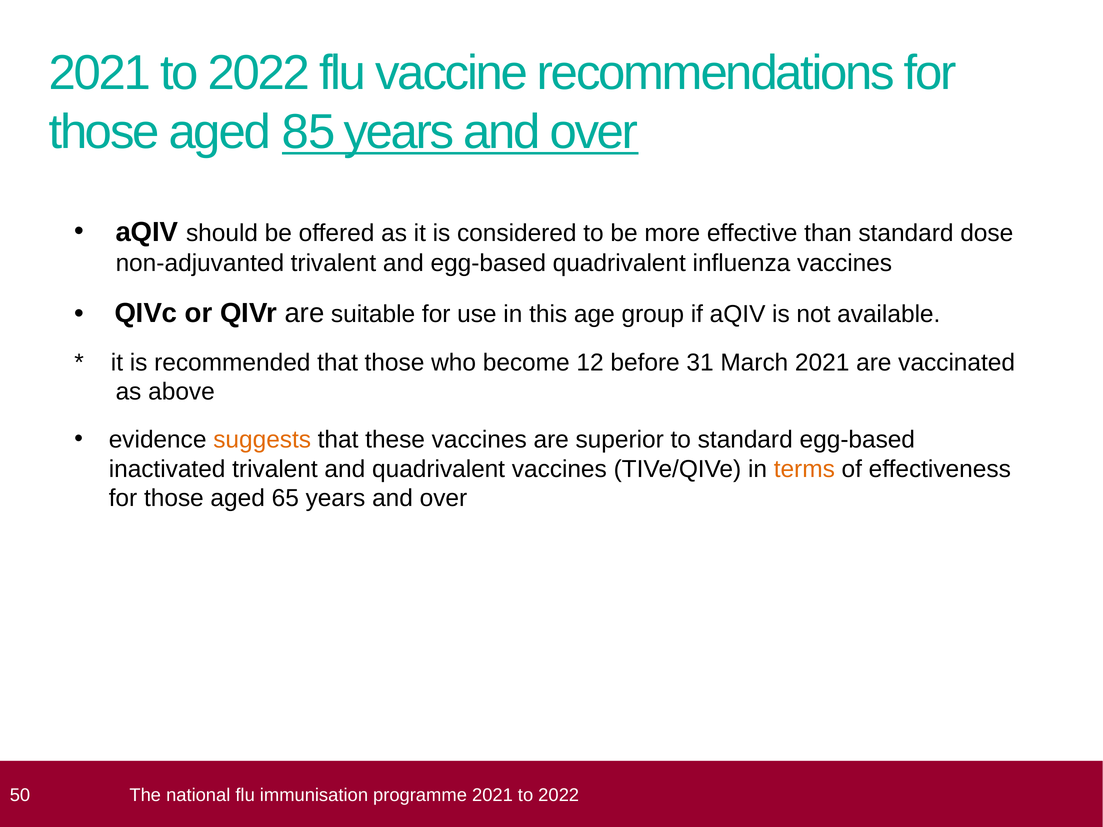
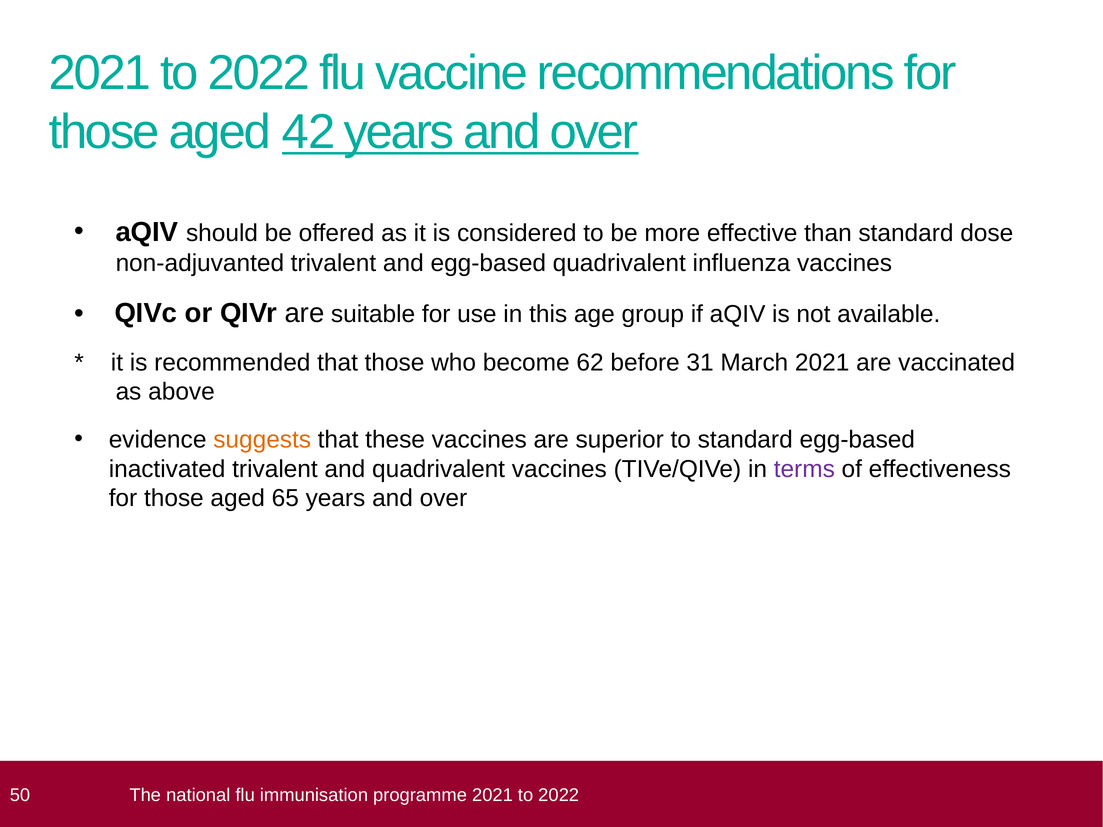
85: 85 -> 42 (309, 132)
12: 12 -> 62 (590, 363)
terms colour: orange -> purple (804, 469)
